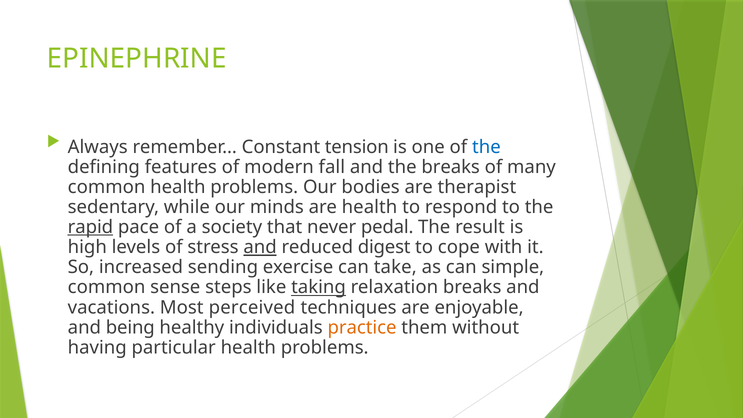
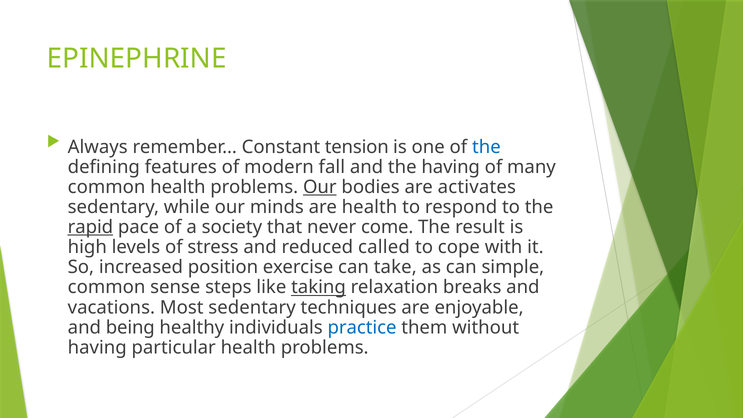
the breaks: breaks -> having (451, 167)
Our underline: none -> present (320, 187)
therapist: therapist -> activates (477, 187)
pedal: pedal -> come (387, 227)
and underline: present -> none (260, 247)
digest: digest -> called (384, 247)
sending: sending -> position (223, 267)
Most perceived: perceived -> sedentary (252, 307)
practice colour: orange -> blue (362, 327)
